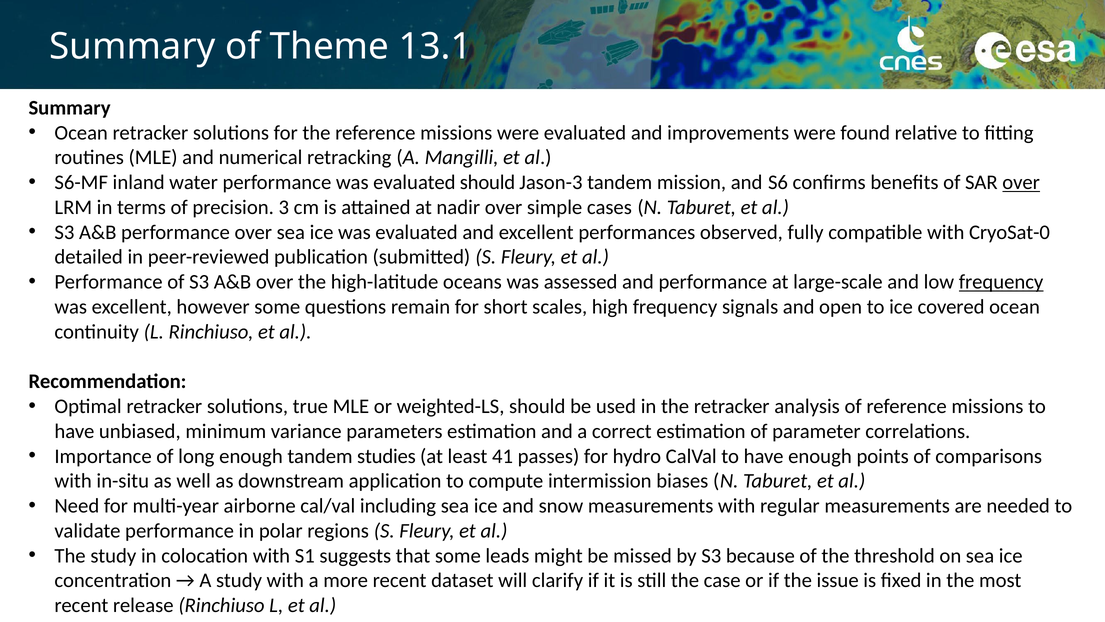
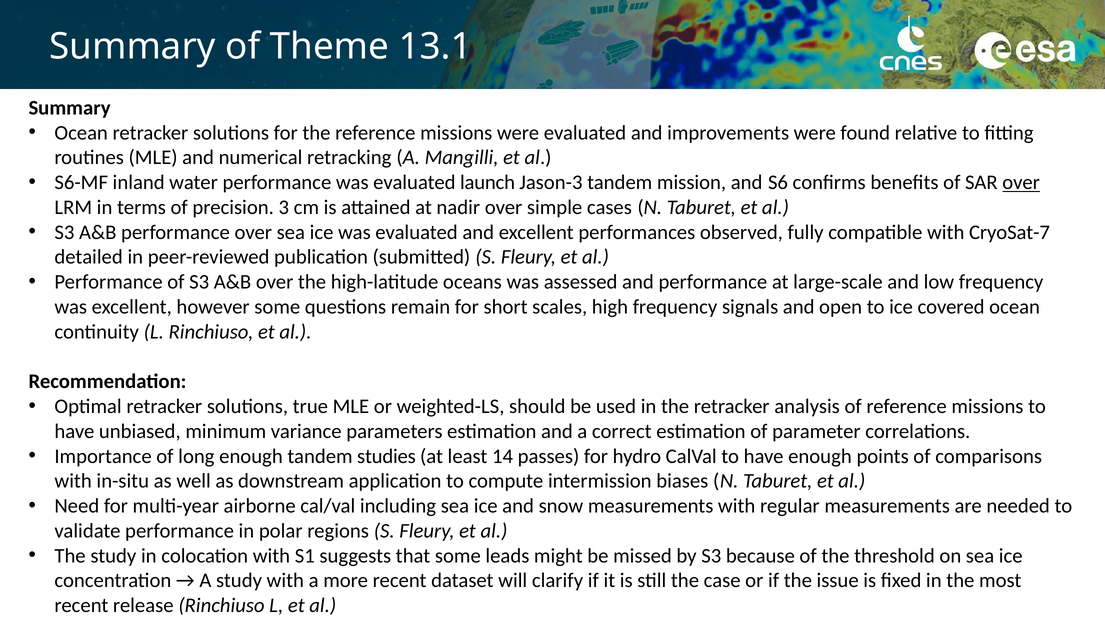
evaluated should: should -> launch (488, 182)
CryoSat-0: CryoSat-0 -> CryoSat-7 (1009, 232)
frequency underline: present -> none (1001, 282)
41: 41 -> 14 (503, 456)
